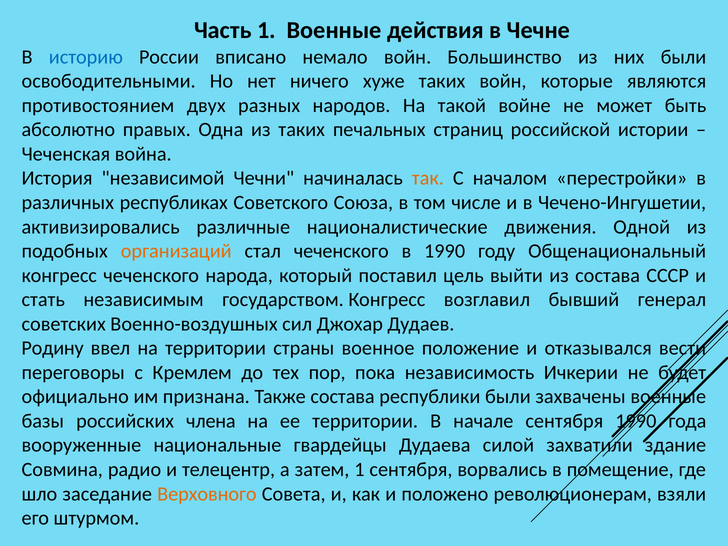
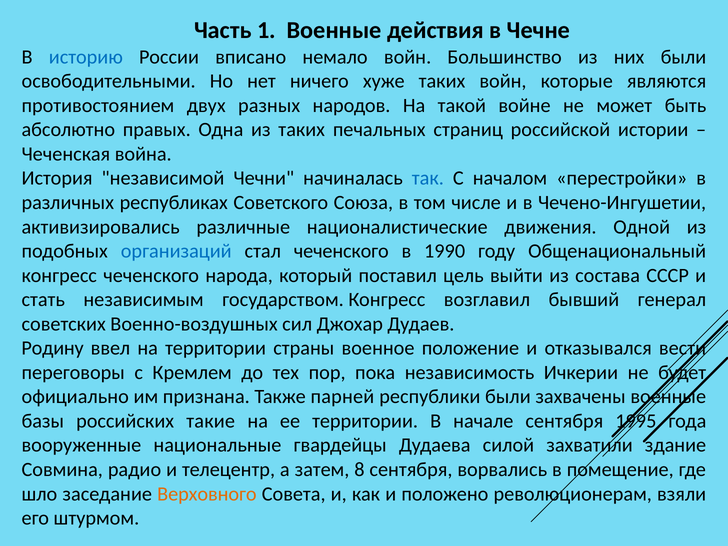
так colour: orange -> blue (428, 178)
организаций colour: orange -> blue (176, 251)
Также состава: состава -> парней (342, 397)
члена: члена -> такие (211, 421)
сентября 1990: 1990 -> 1995 (636, 421)
затем 1: 1 -> 8 (359, 470)
